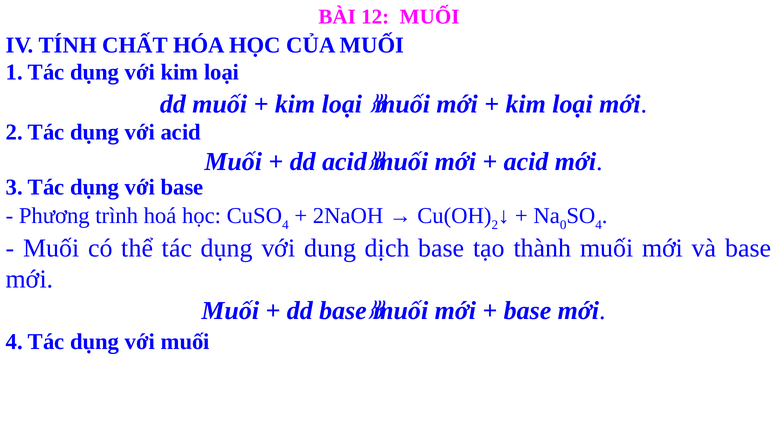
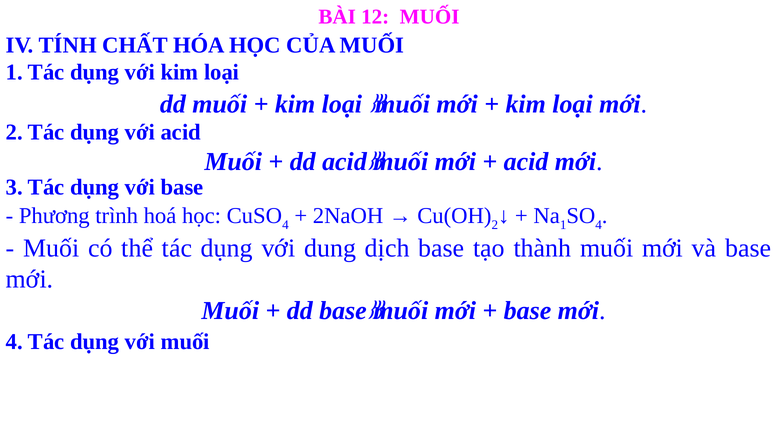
0: 0 -> 1 (563, 225)
